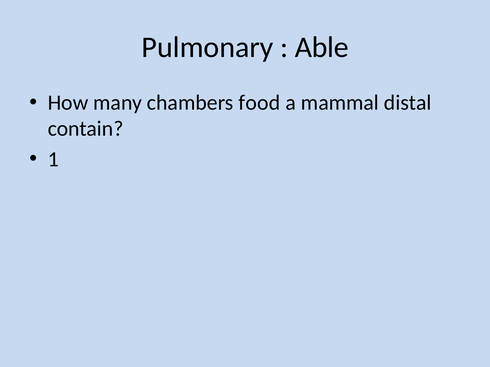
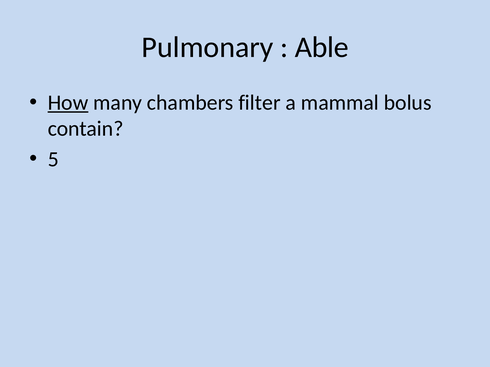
How underline: none -> present (68, 103)
food: food -> filter (259, 103)
distal: distal -> bolus (408, 103)
1: 1 -> 5 (53, 159)
